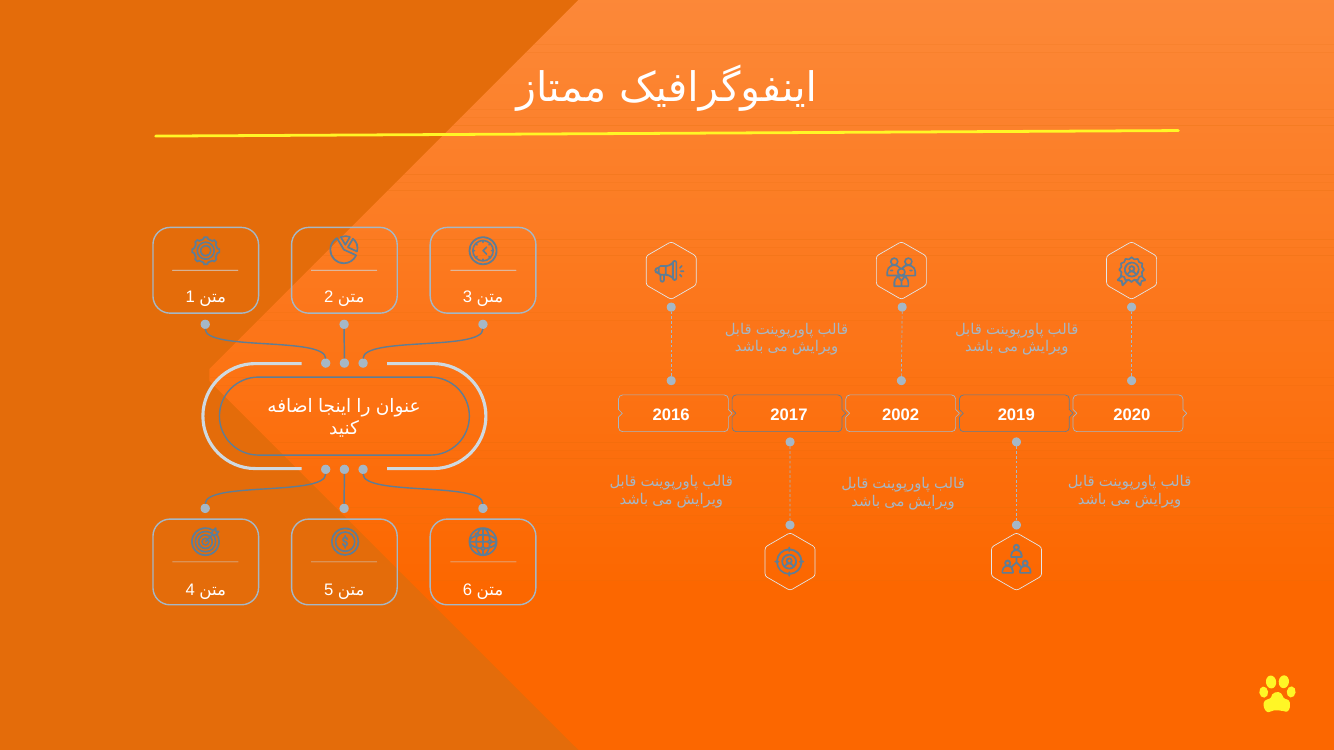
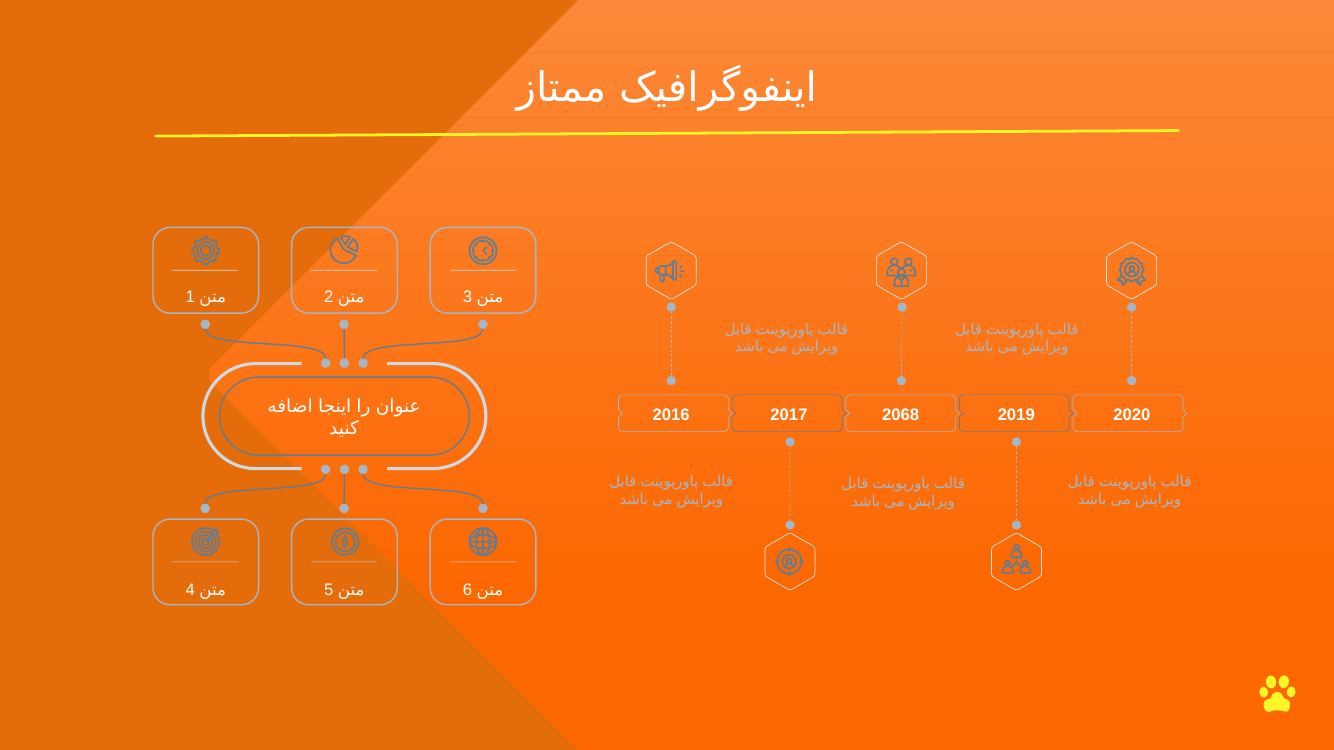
2002: 2002 -> 2068 (901, 415)
